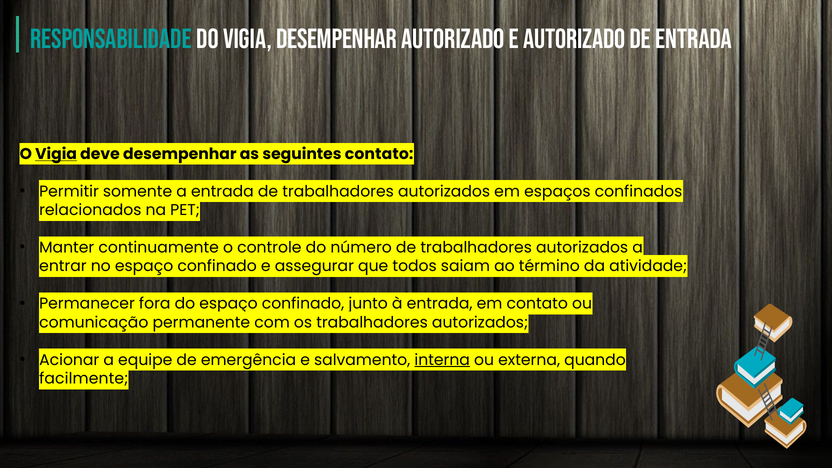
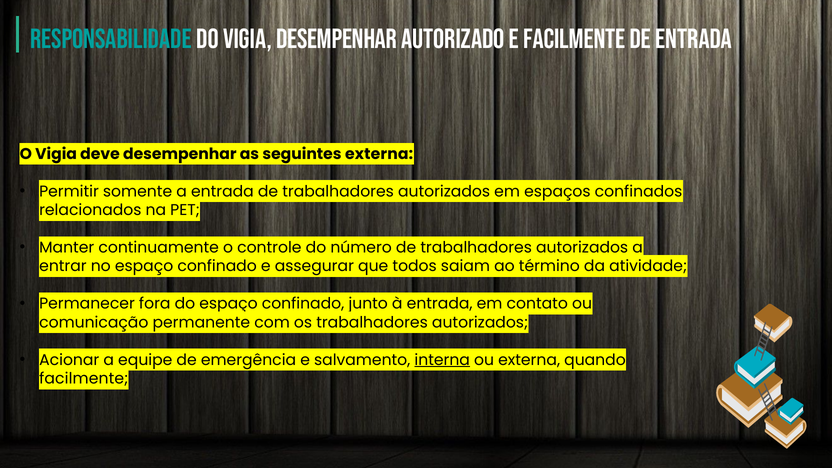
E AUTORIZADO: AUTORIZADO -> FACILMENTE (574, 39)
Vigia underline: present -> none (56, 154)
seguintes contato: contato -> externa (379, 154)
